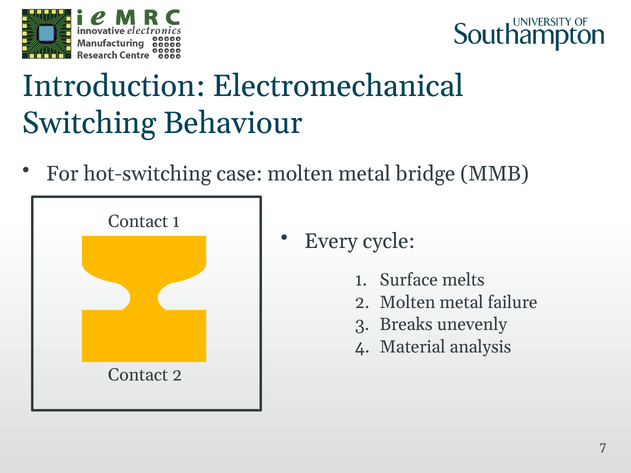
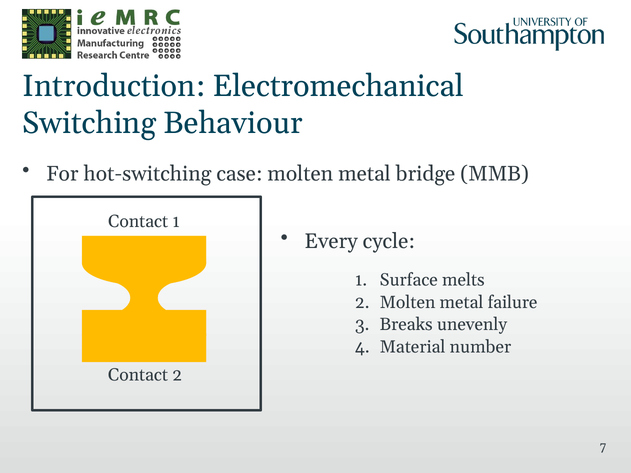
analysis: analysis -> number (480, 347)
